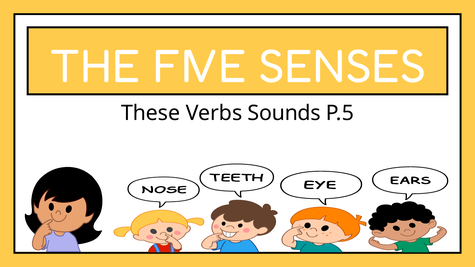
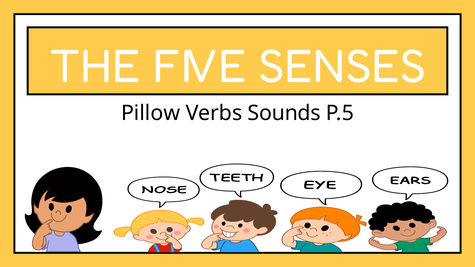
These: These -> Pillow (151, 113)
